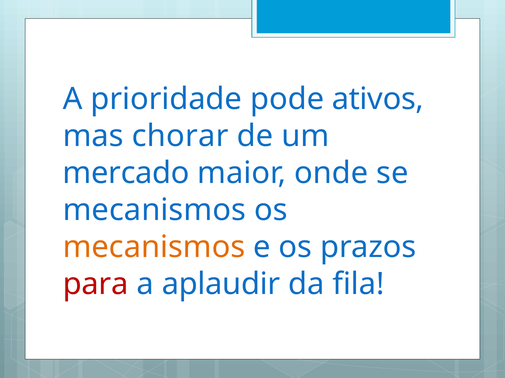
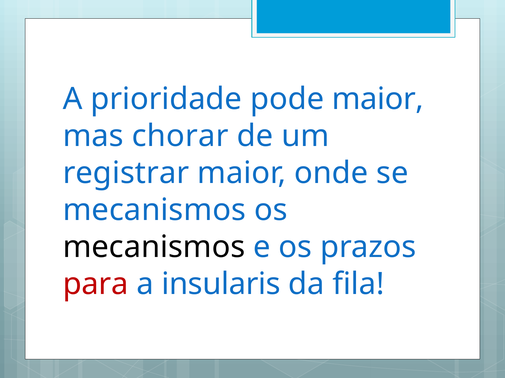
pode ativos: ativos -> maior (378, 99)
mercado: mercado -> registrar (126, 173)
mecanismos colour: orange -> black (154, 247)
aplaudir: aplaudir -> insularis (221, 285)
